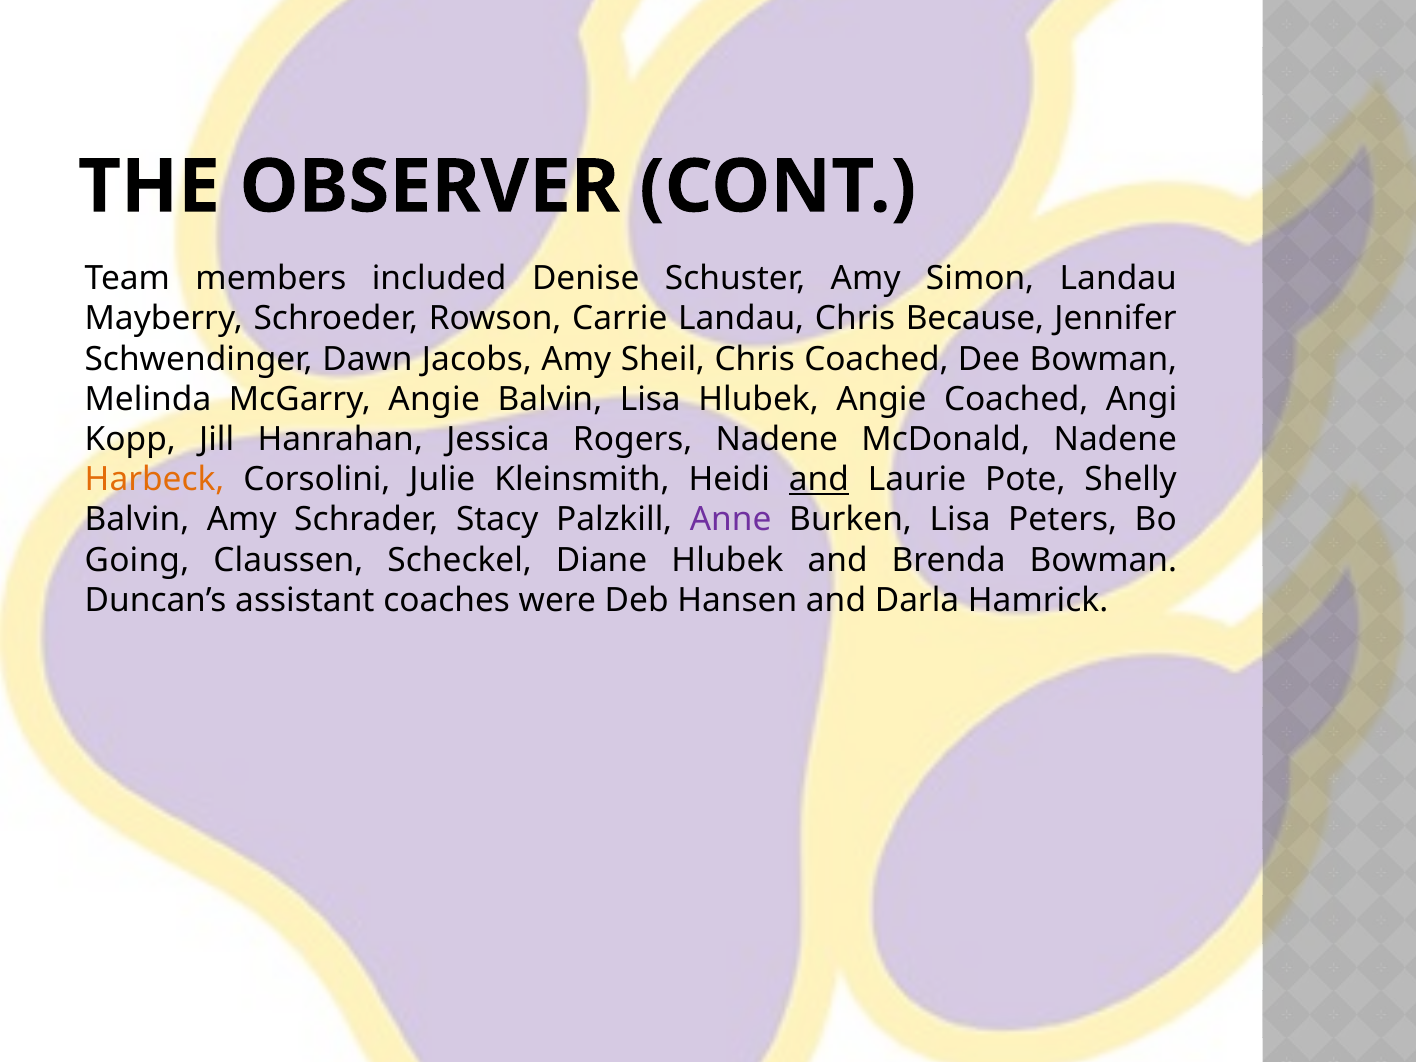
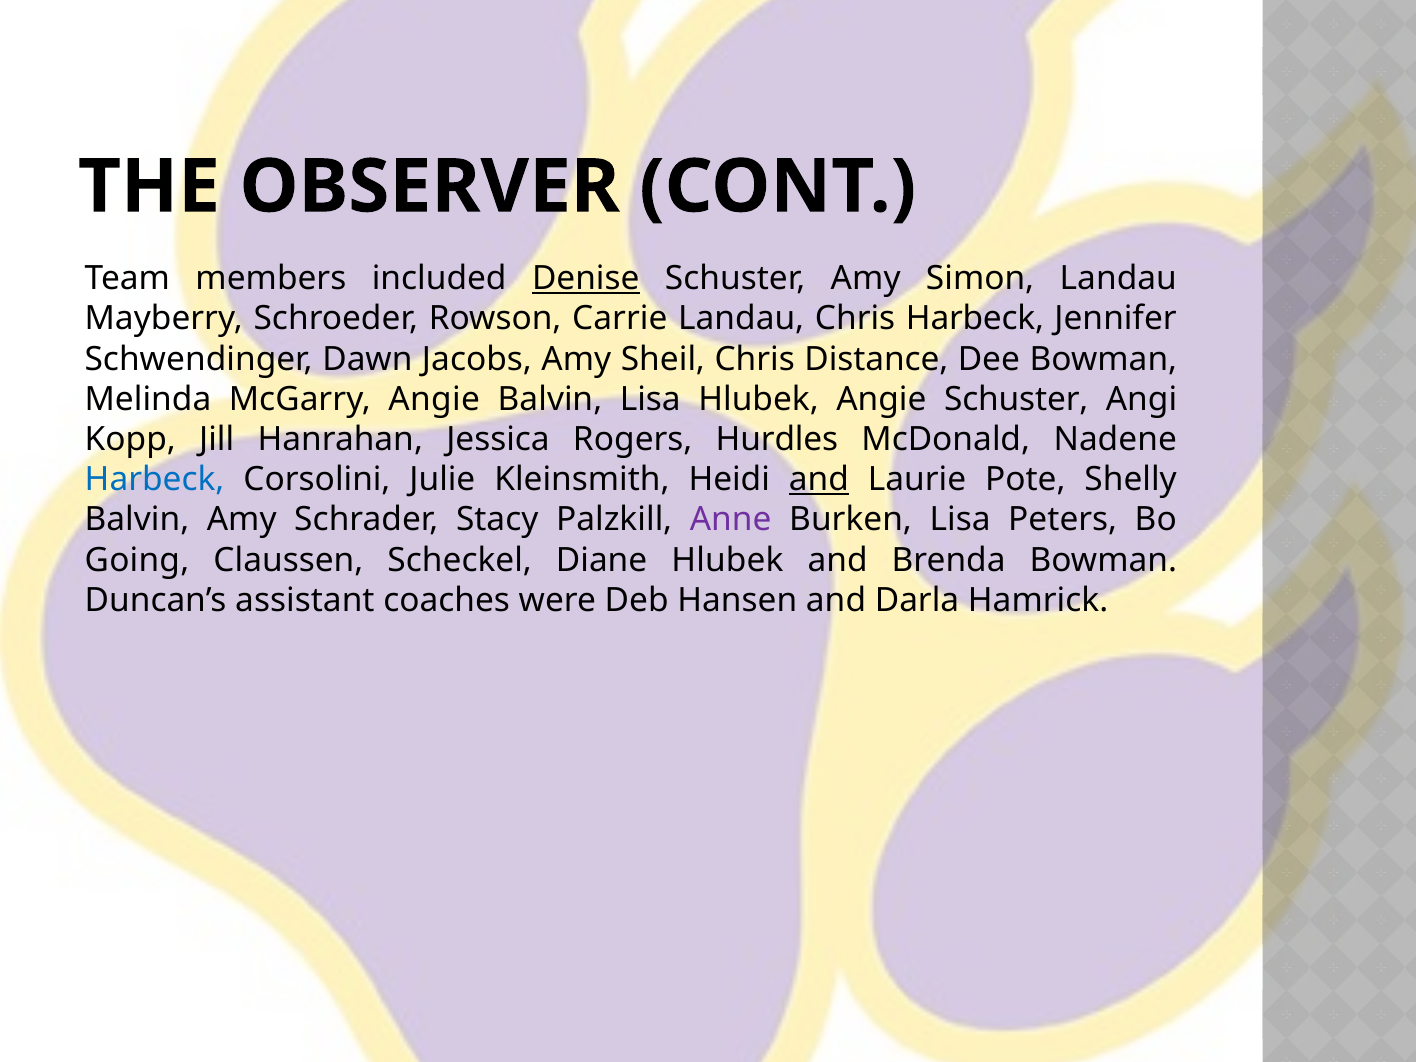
Denise underline: none -> present (586, 279)
Chris Because: Because -> Harbeck (975, 319)
Chris Coached: Coached -> Distance (876, 359)
Angie Coached: Coached -> Schuster (1016, 399)
Rogers Nadene: Nadene -> Hurdles (777, 439)
Harbeck colour: orange -> blue (155, 480)
